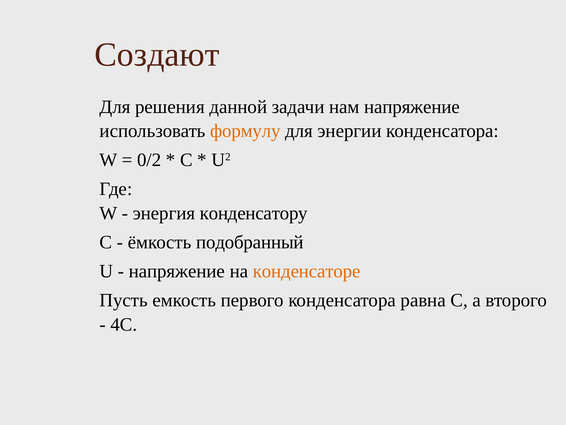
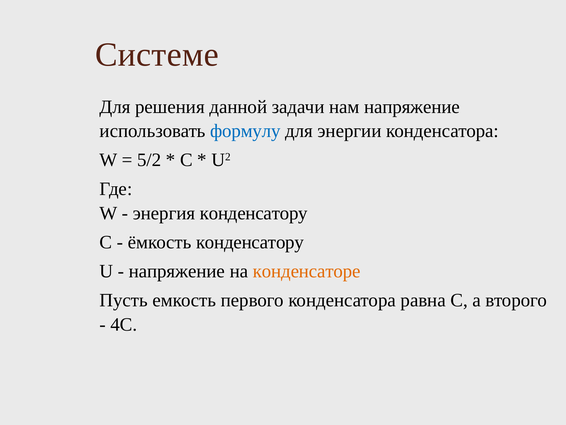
Создают: Создают -> Системе (157, 55)
формулу colour: orange -> blue (245, 131)
0/2: 0/2 -> 5/2 (149, 160)
ёмкость подобранный: подобранный -> конденсатору (250, 242)
